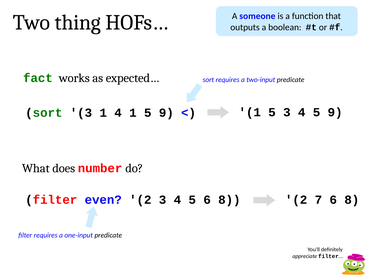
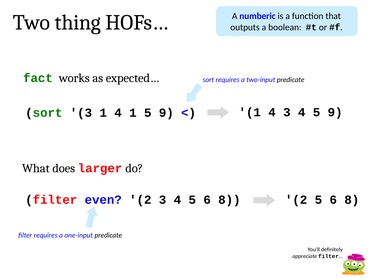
someone: someone -> numberic (257, 16)
5: 5 -> 4 (272, 112)
number: number -> larger (100, 168)
2 7: 7 -> 5 (318, 200)
